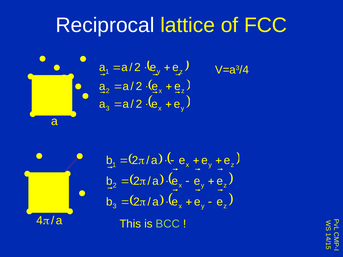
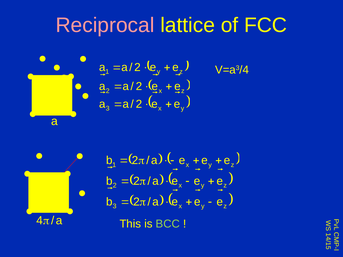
Reciprocal colour: white -> pink (105, 25)
